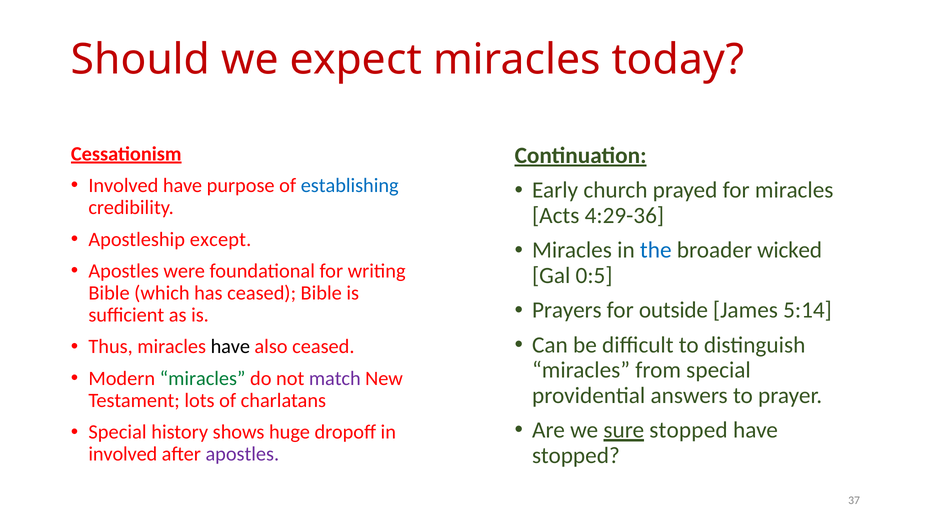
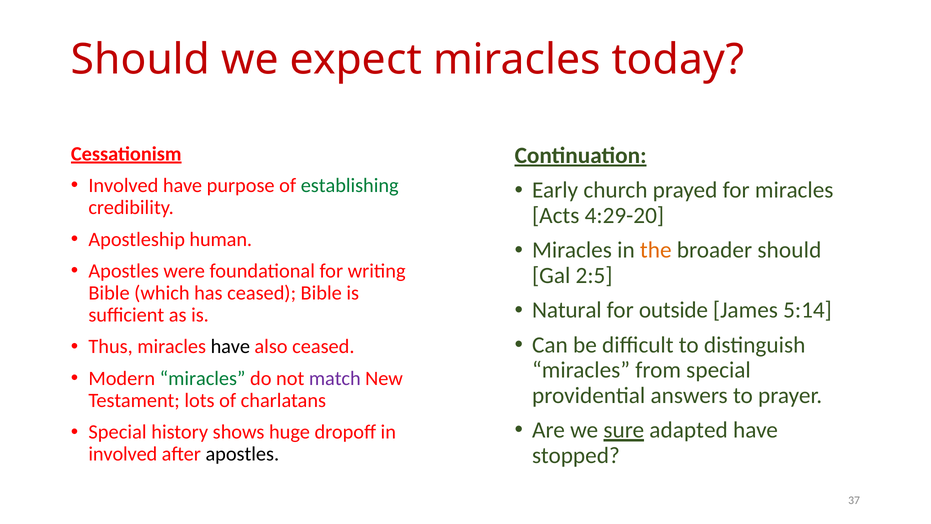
establishing colour: blue -> green (350, 185)
4:29-36: 4:29-36 -> 4:29-20 (624, 215)
except: except -> human (221, 239)
the colour: blue -> orange (656, 250)
broader wicked: wicked -> should (789, 250)
0:5: 0:5 -> 2:5 (594, 275)
Prayers: Prayers -> Natural (567, 310)
sure stopped: stopped -> adapted (689, 430)
apostles colour: purple -> black (242, 454)
